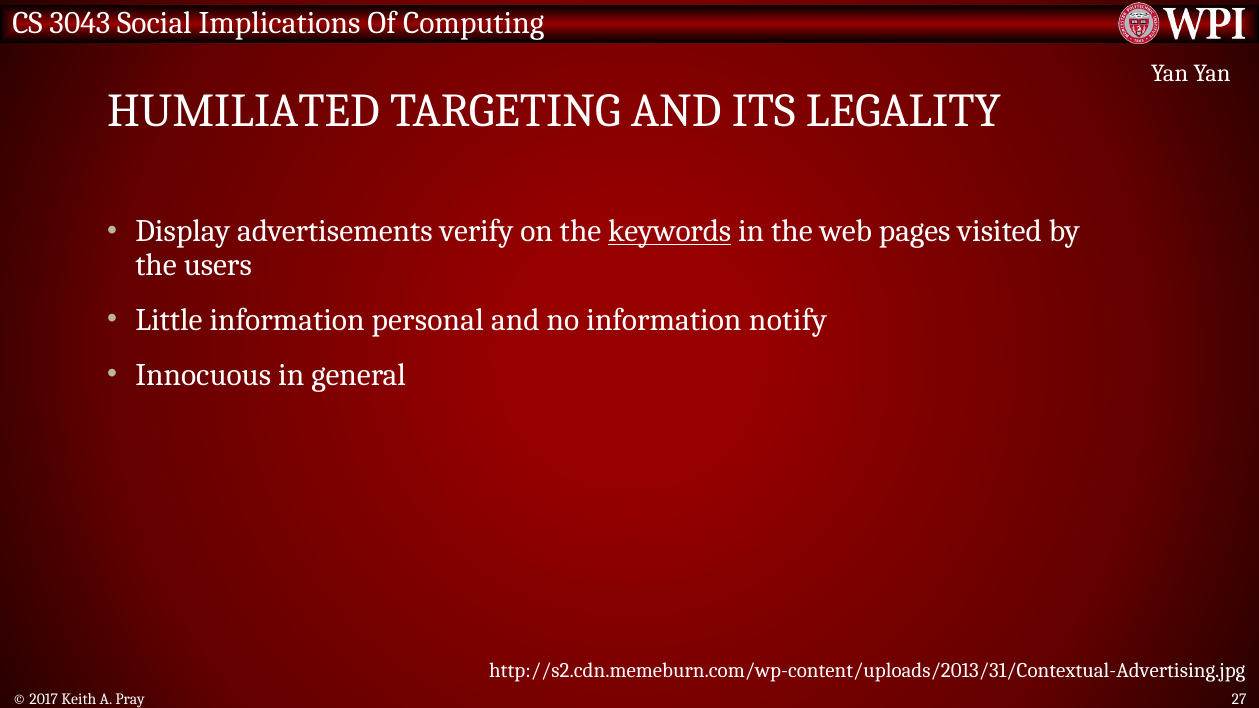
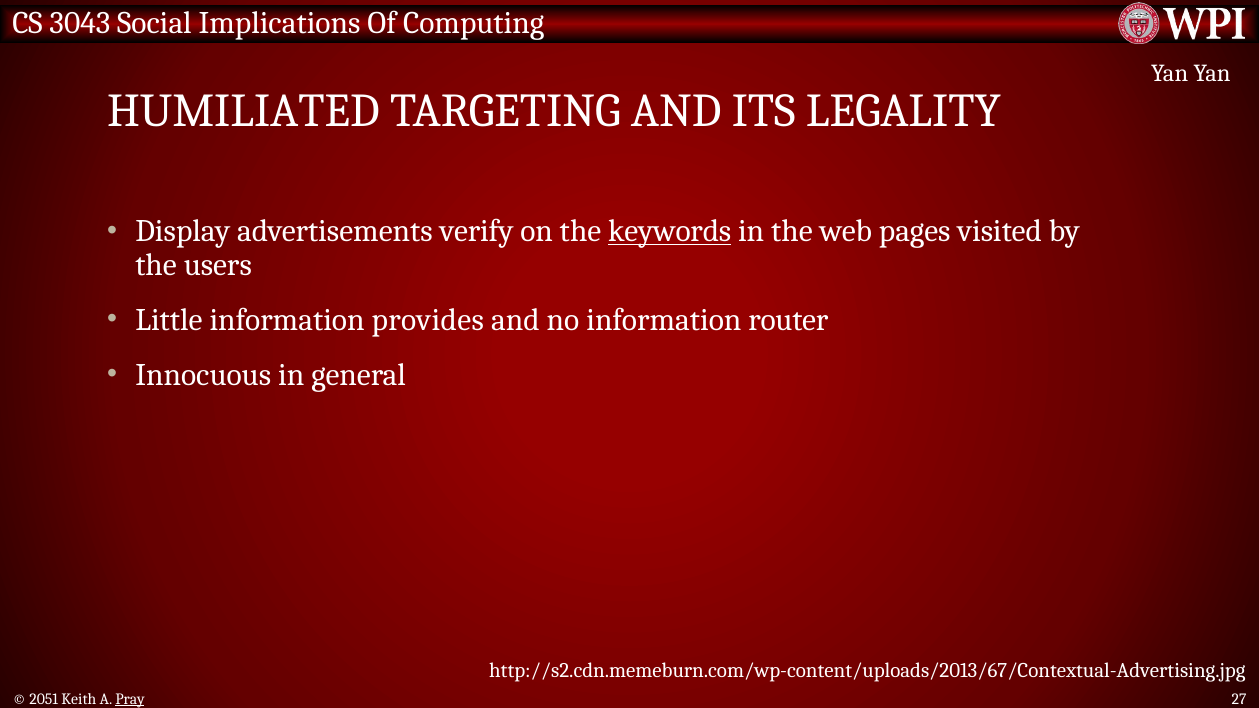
personal: personal -> provides (428, 320)
notify: notify -> router (788, 320)
http://s2.cdn.memeburn.com/wp-content/uploads/2013/31/Contextual-Advertising.jpg: http://s2.cdn.memeburn.com/wp-content/uploads/2013/31/Contextual-Advertising.jpg -> http://s2.cdn.memeburn.com/wp-content/uploads/2013/67/Contextual-Advertising.jpg (867, 671)
2017: 2017 -> 2051 (44, 699)
Pray underline: none -> present (130, 699)
